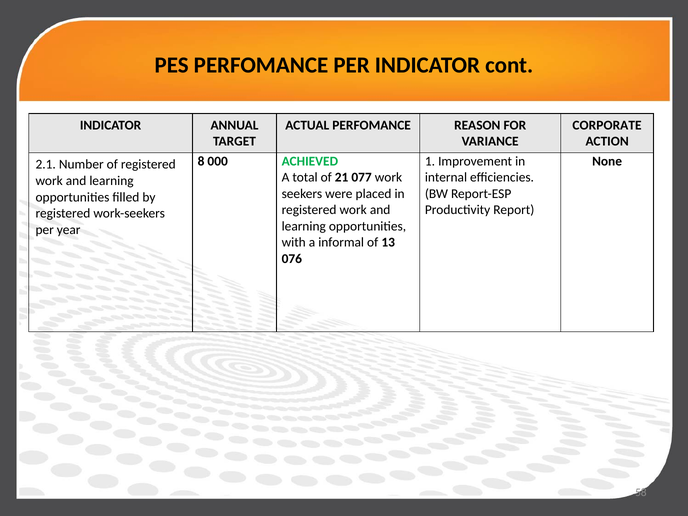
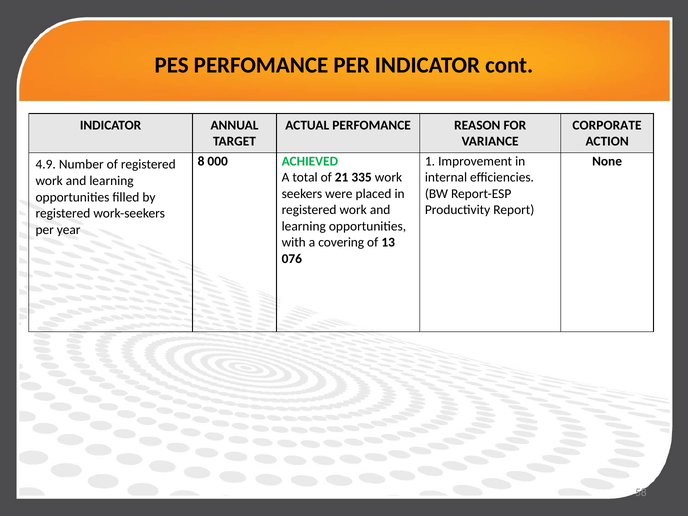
2.1: 2.1 -> 4.9 (46, 165)
077: 077 -> 335 (362, 177)
informal: informal -> covering (341, 243)
